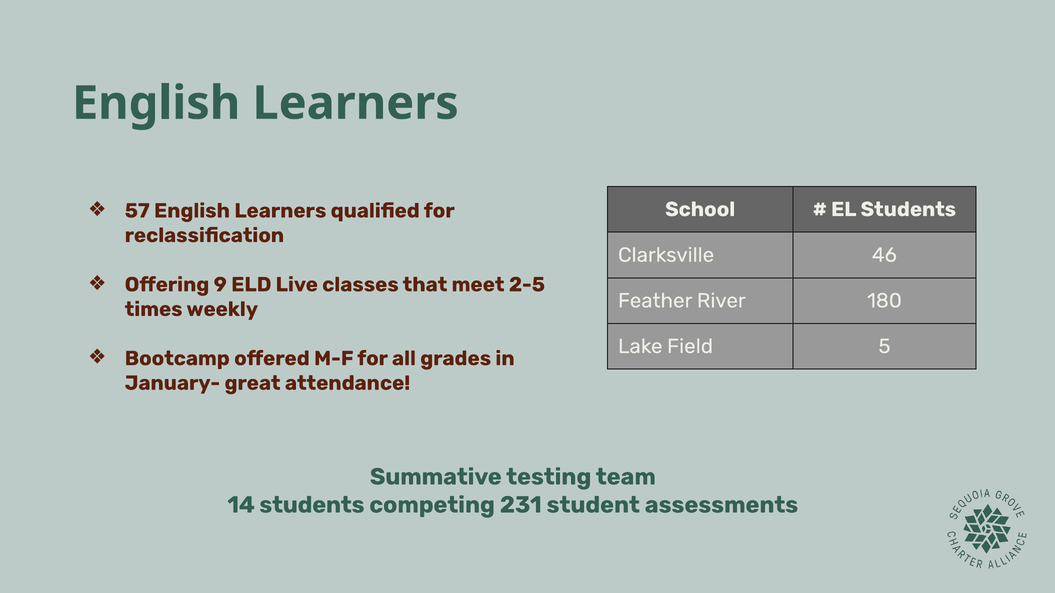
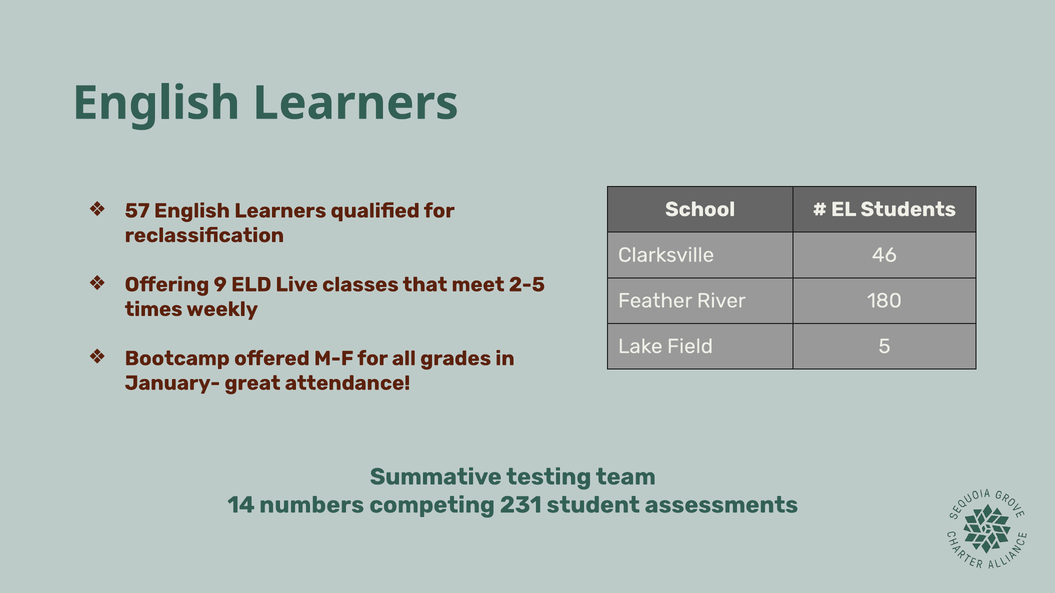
14 students: students -> numbers (312, 505)
